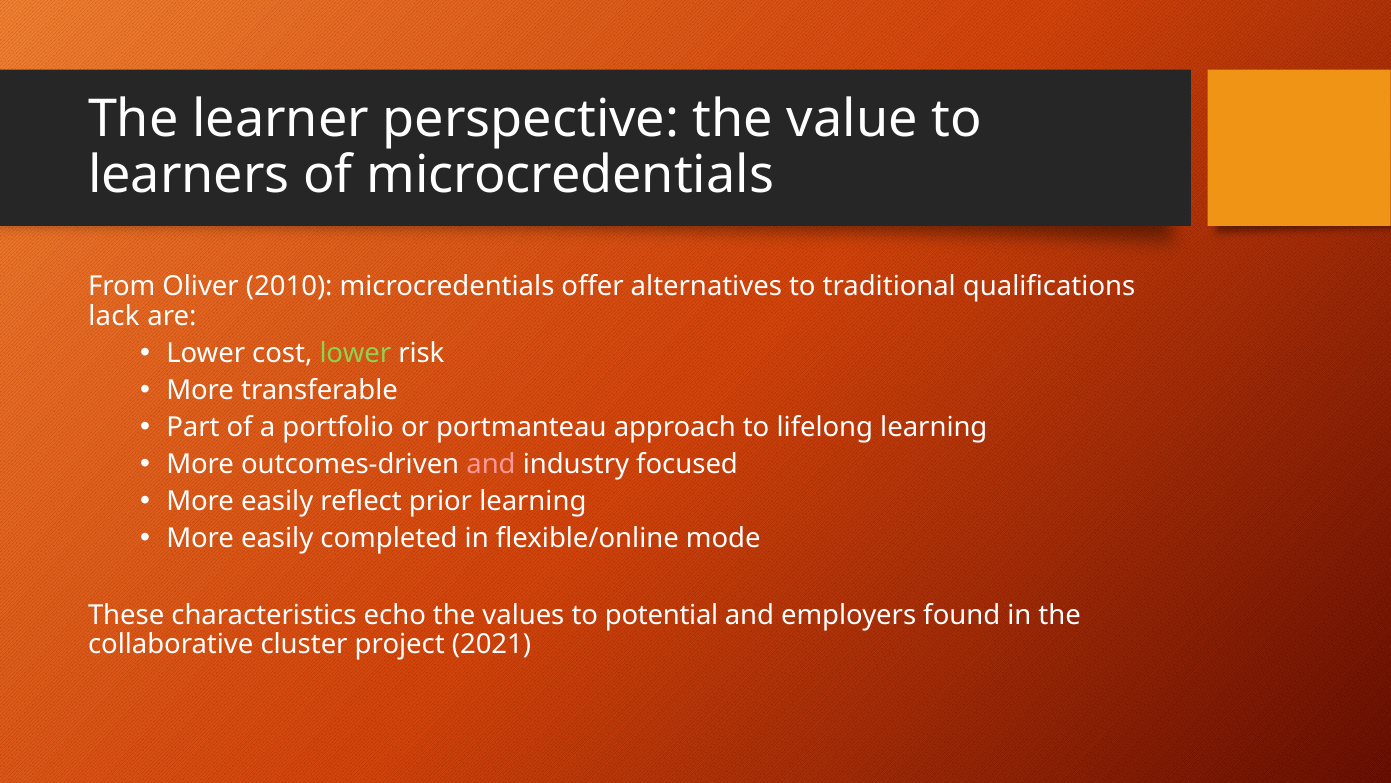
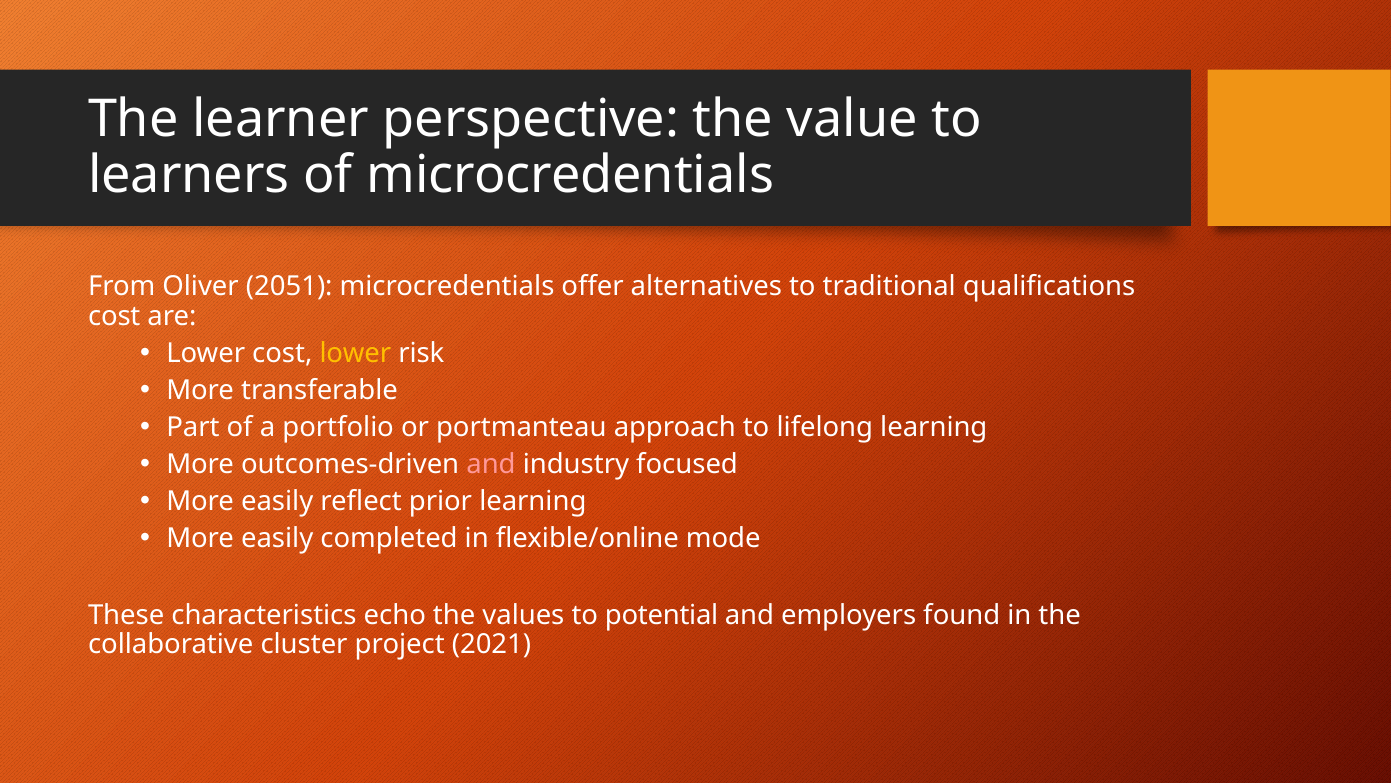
2010: 2010 -> 2051 (289, 287)
lack: lack -> cost (114, 316)
lower colour: light green -> yellow (355, 353)
